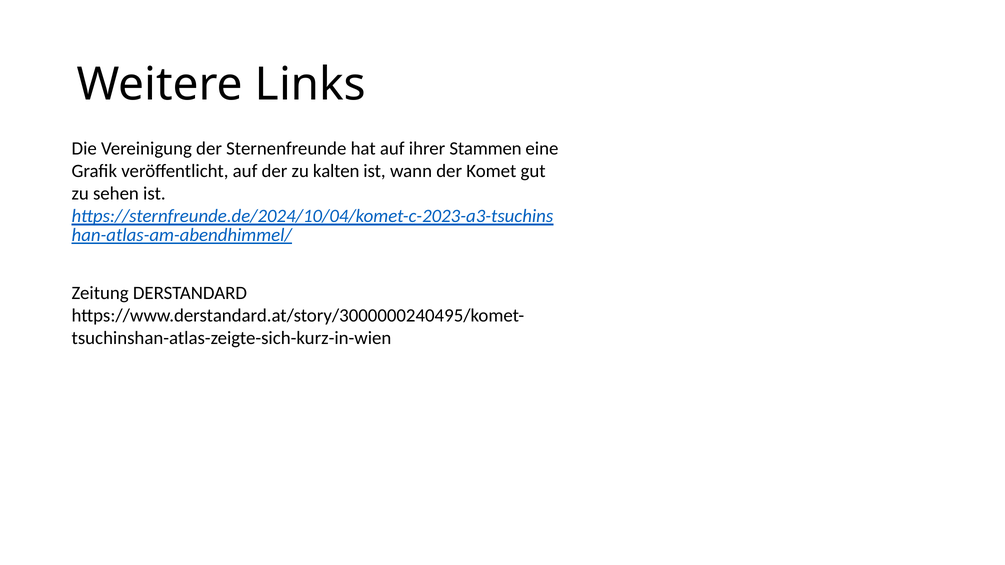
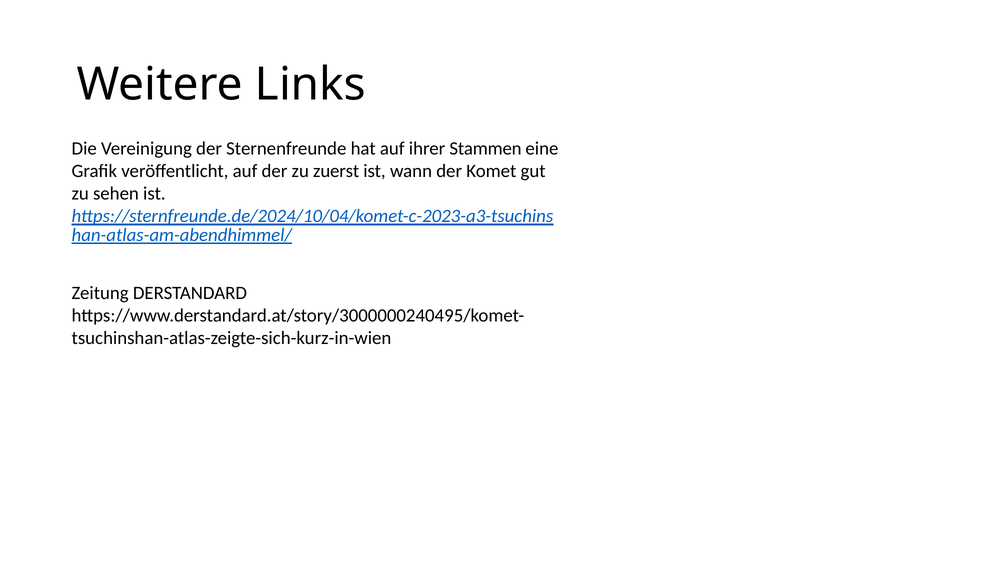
kalten: kalten -> zuerst (336, 171)
